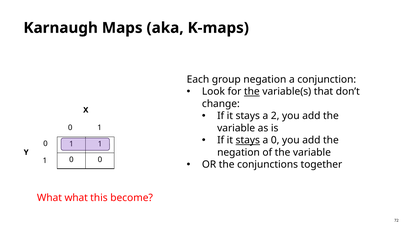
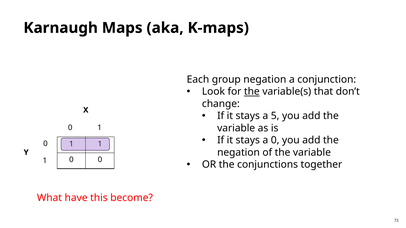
2: 2 -> 5 (275, 116)
stays underline: present -> none (248, 141)
What what: what -> have (76, 198)
